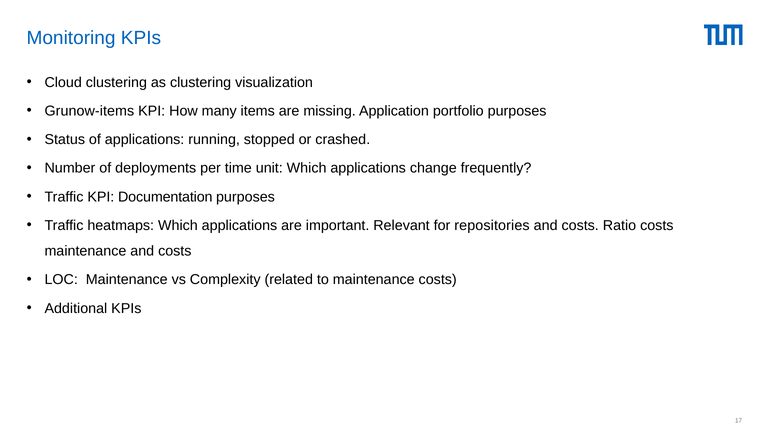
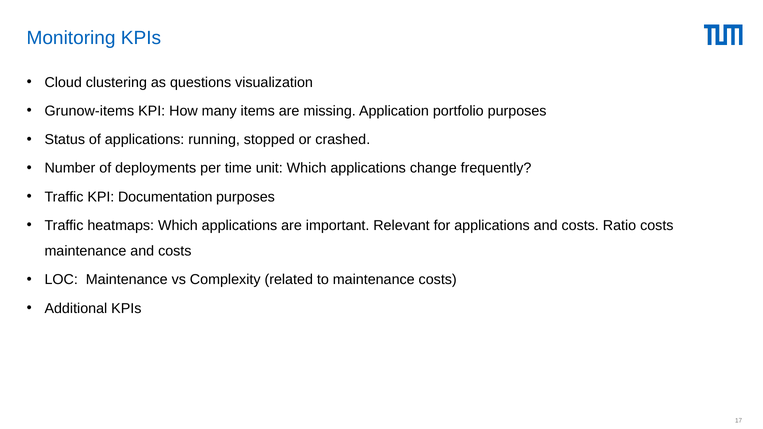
as clustering: clustering -> questions (201, 82)
for repositories: repositories -> applications (492, 225)
